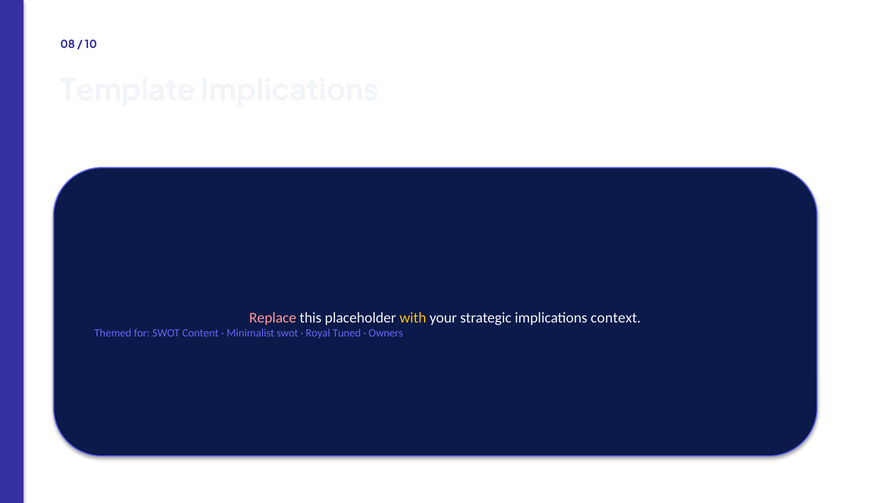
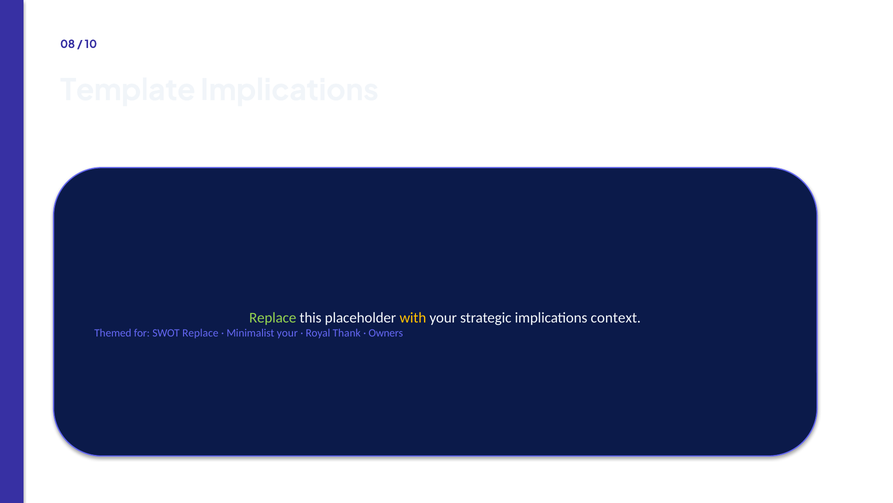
Replace colour: pink -> light green (273, 317)
SWOT Content: Content -> Replace (200, 333)
Minimalist swot: swot -> your (287, 333)
Tuned: Tuned -> Thank (347, 333)
